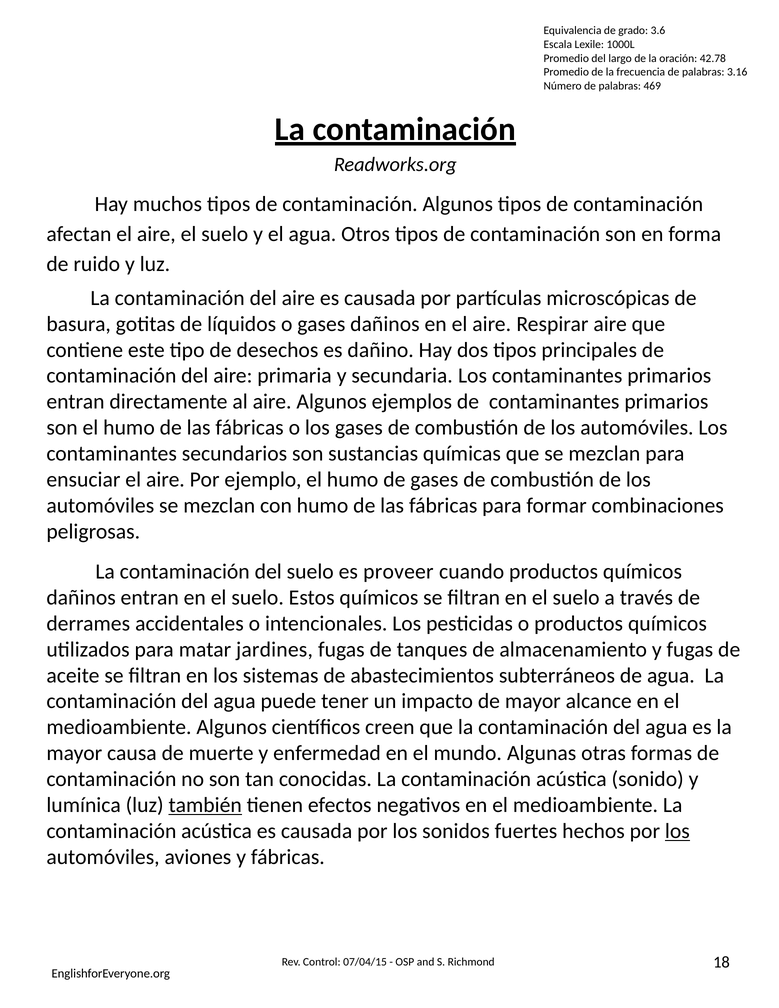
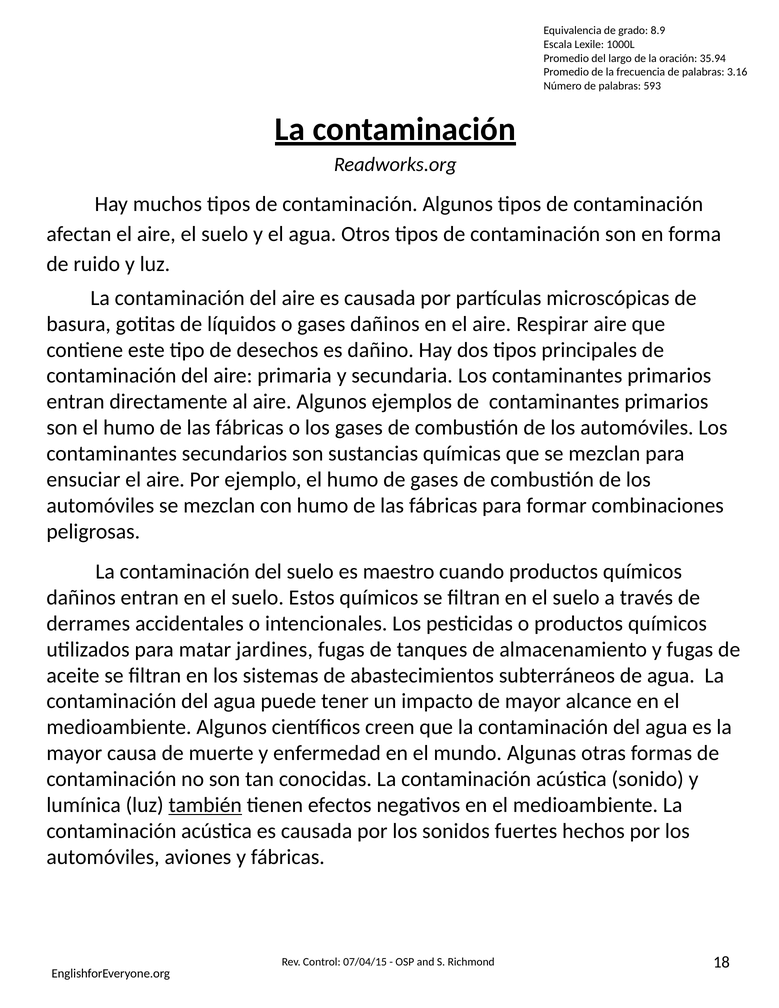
3.6: 3.6 -> 8.9 (658, 31)
42.78: 42.78 -> 35.94 (713, 58)
469: 469 -> 593 (652, 86)
proveer: proveer -> maestro (399, 572)
los underline: present -> none (677, 831)
